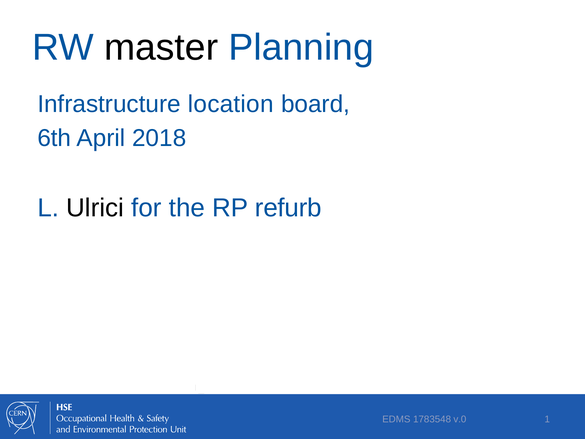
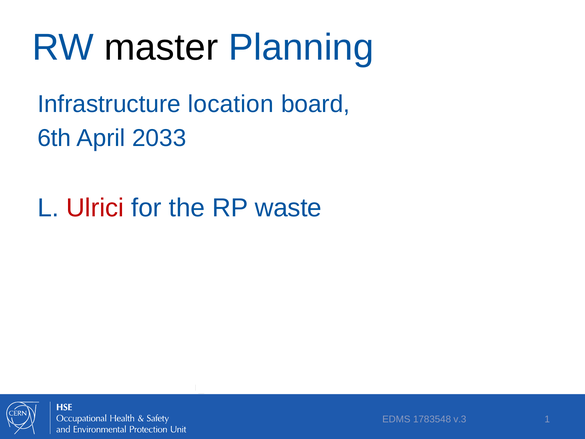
2018: 2018 -> 2033 (159, 138)
Ulrici colour: black -> red (95, 208)
refurb: refurb -> waste (288, 208)
v.0: v.0 -> v.3 (460, 419)
